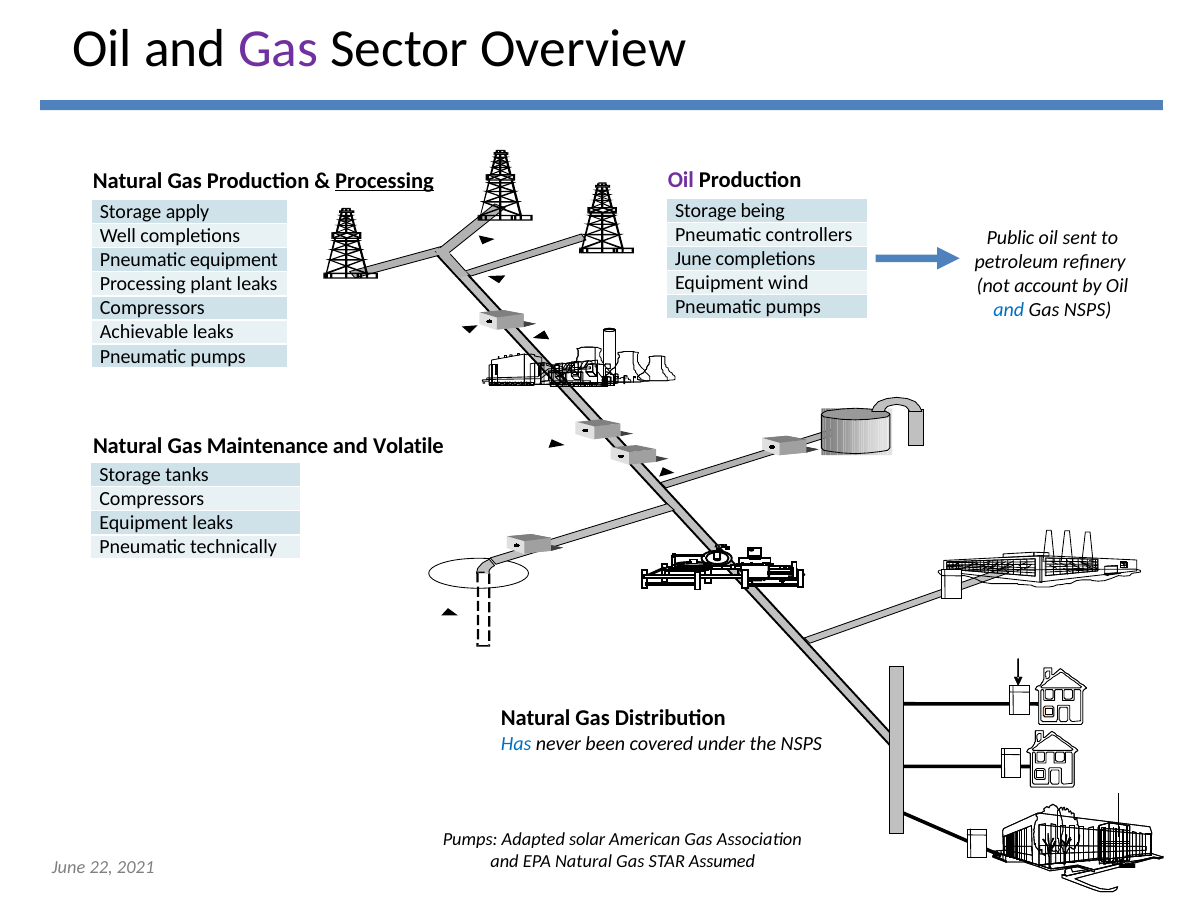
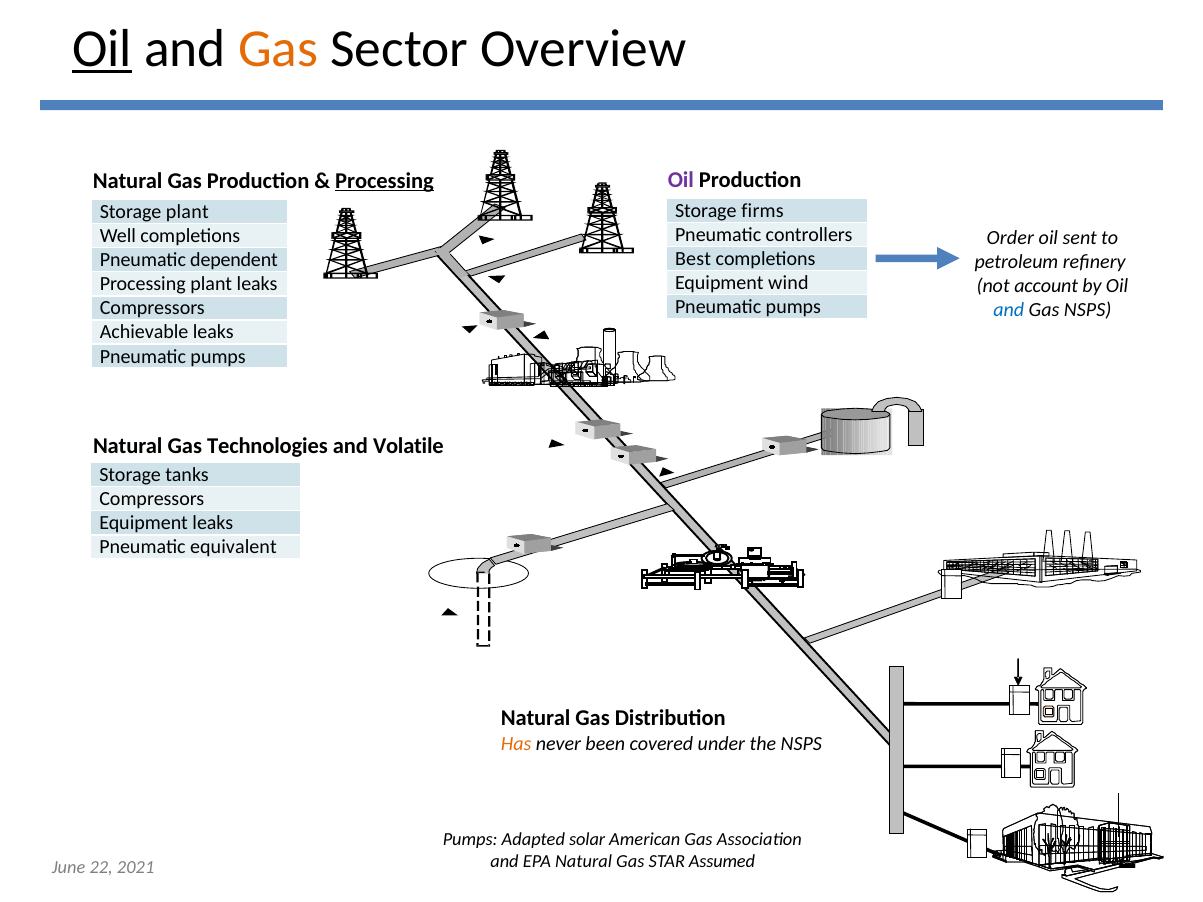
Oil underline: none -> present (102, 49)
Gas colour: purple -> orange (278, 49)
being: being -> firms (763, 211)
Storage apply: apply -> plant (187, 212)
Public: Public -> Order (1010, 238)
June: June -> Best (693, 259)
Pneumatic equipment: equipment -> dependent (234, 260)
Maintenance: Maintenance -> Technologies (267, 446)
technically: technically -> equivalent (233, 547)
Has colour: blue -> orange (516, 744)
